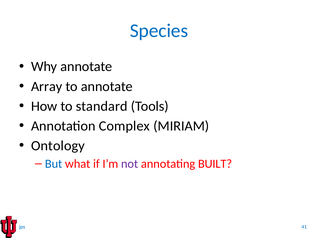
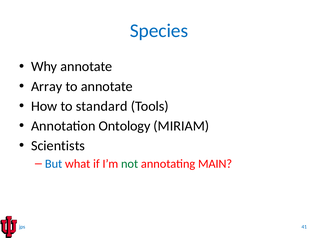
Complex: Complex -> Ontology (125, 126)
Ontology: Ontology -> Scientists (58, 146)
not colour: purple -> green (130, 164)
BUILT: BUILT -> MAIN (215, 164)
